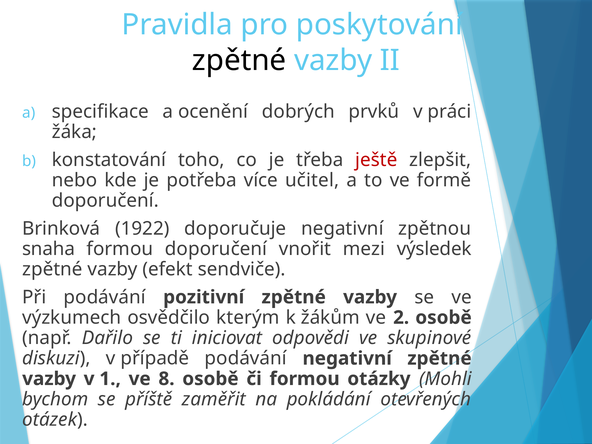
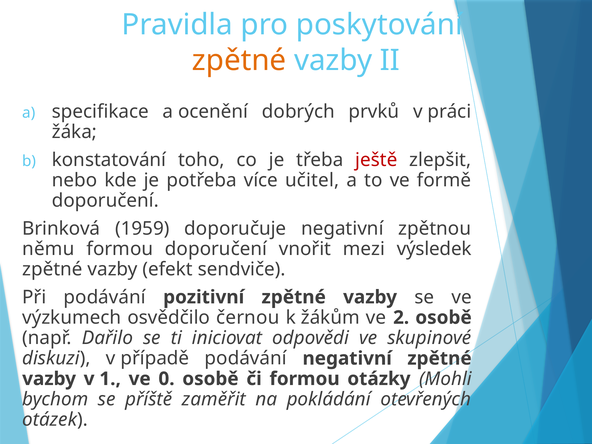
zpětné colour: black -> orange (239, 60)
1922: 1922 -> 1959 (142, 229)
snaha: snaha -> němu (48, 249)
kterým: kterým -> černou (248, 318)
8: 8 -> 0 (167, 379)
